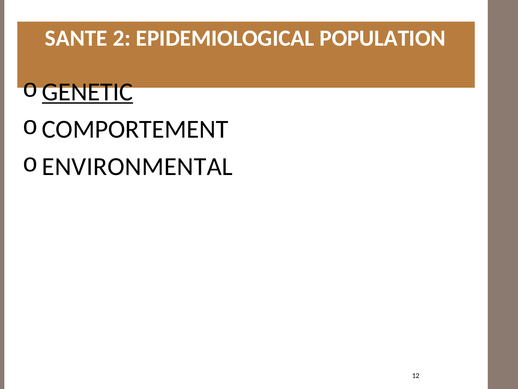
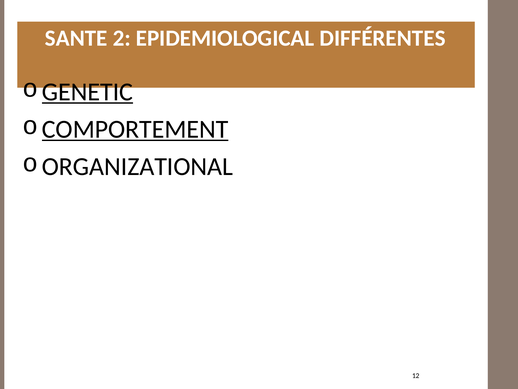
POPULATION: POPULATION -> DIFFÉRENTES (383, 38)
COMPORTEMENT underline: none -> present (135, 129)
ENVIRONMENTAL: ENVIRONMENTAL -> ORGANIZATIONAL (137, 166)
